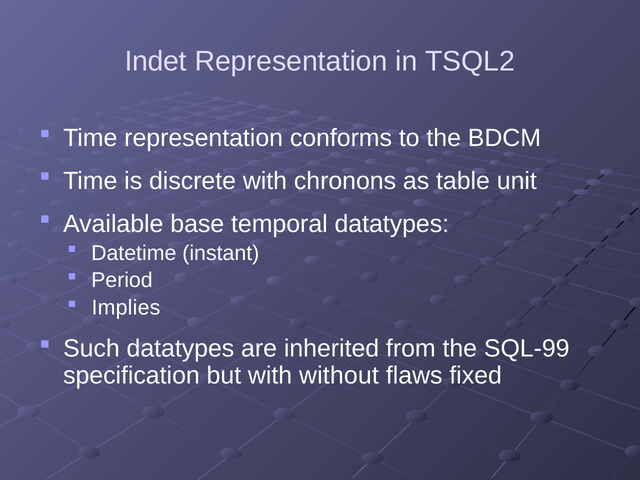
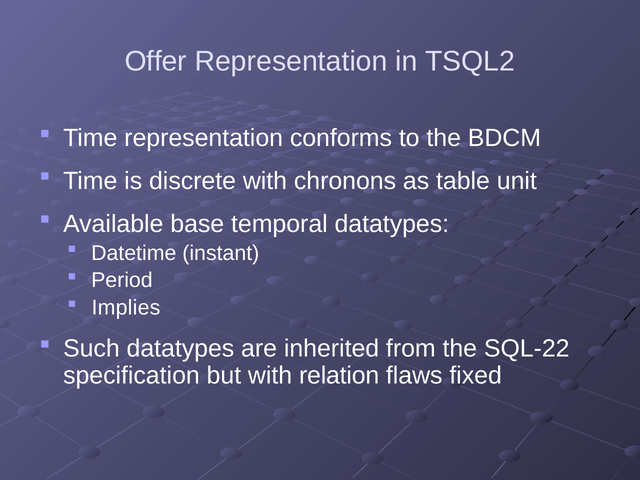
Indet: Indet -> Offer (156, 61)
SQL-99: SQL-99 -> SQL-22 (527, 349)
without: without -> relation (339, 375)
